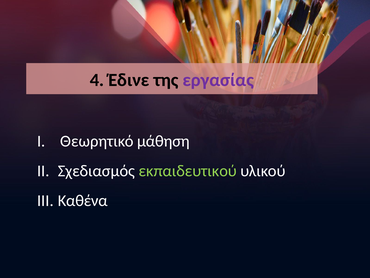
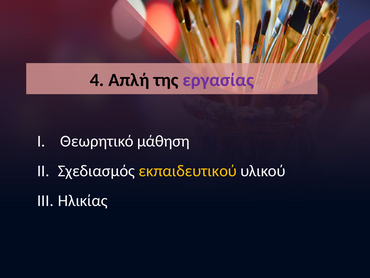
Έδινε: Έδινε -> Απλή (129, 80)
εκπαιδευτικού colour: light green -> yellow (188, 171)
Καθένα: Καθένα -> Ηλικίας (83, 200)
